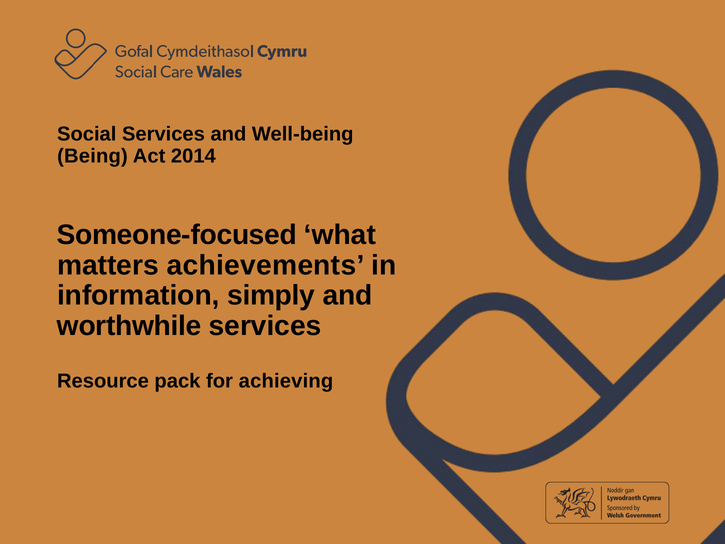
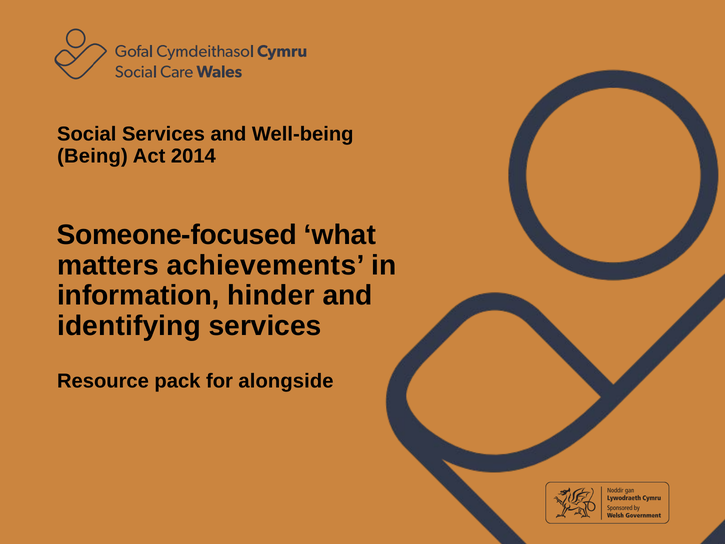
simply: simply -> hinder (271, 296)
worthwhile: worthwhile -> identifying (129, 326)
achieving: achieving -> alongside (286, 381)
